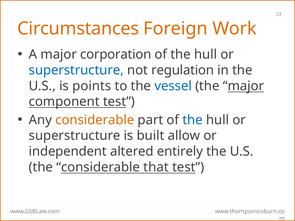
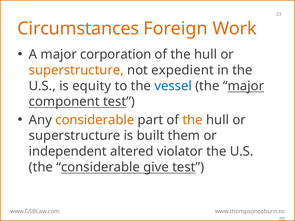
superstructure colour: blue -> orange (76, 70)
regulation: regulation -> expedient (183, 70)
points: points -> equity (92, 86)
the colour: blue -> orange (193, 120)
allow: allow -> them (184, 136)
entirely: entirely -> violator (180, 152)
that: that -> give (156, 167)
